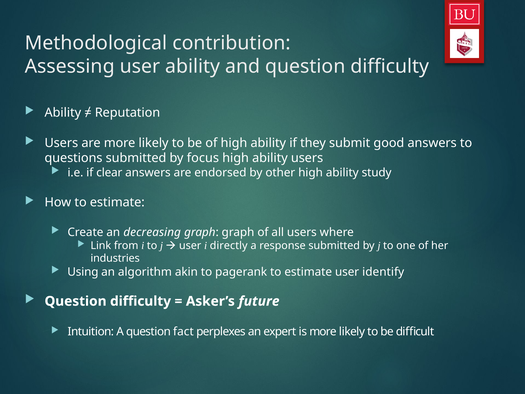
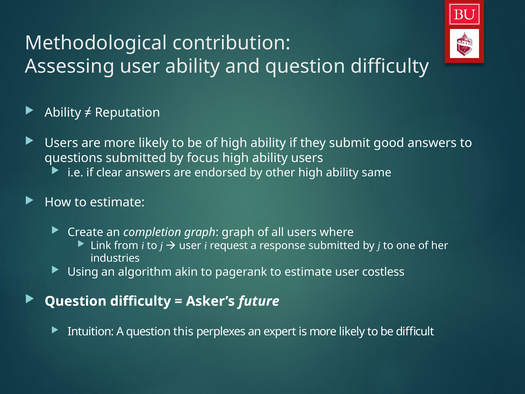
study: study -> same (377, 173)
decreasing: decreasing -> completion (152, 232)
directly: directly -> request (229, 245)
identify: identify -> costless (383, 272)
fact: fact -> this (183, 331)
